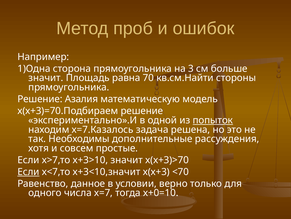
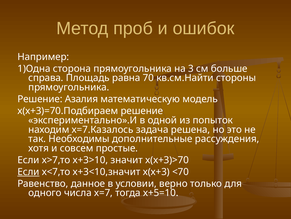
значит: значит -> справа (46, 78)
попыток underline: present -> none (213, 120)
х+0=10: х+0=10 -> х+5=10 (161, 192)
